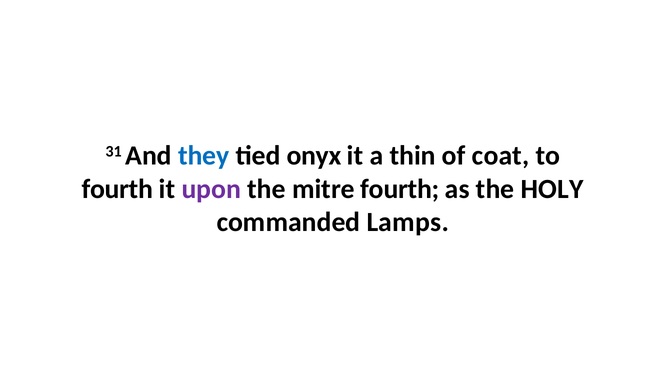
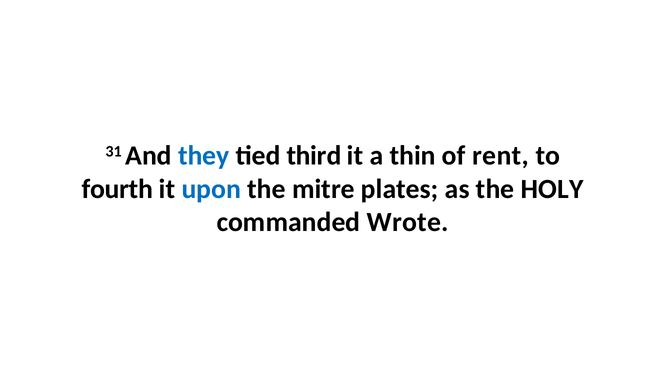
onyx: onyx -> third (314, 156)
coat: coat -> rent (500, 156)
upon colour: purple -> blue (211, 189)
mitre fourth: fourth -> plates (400, 189)
Lamps: Lamps -> Wrote (408, 223)
